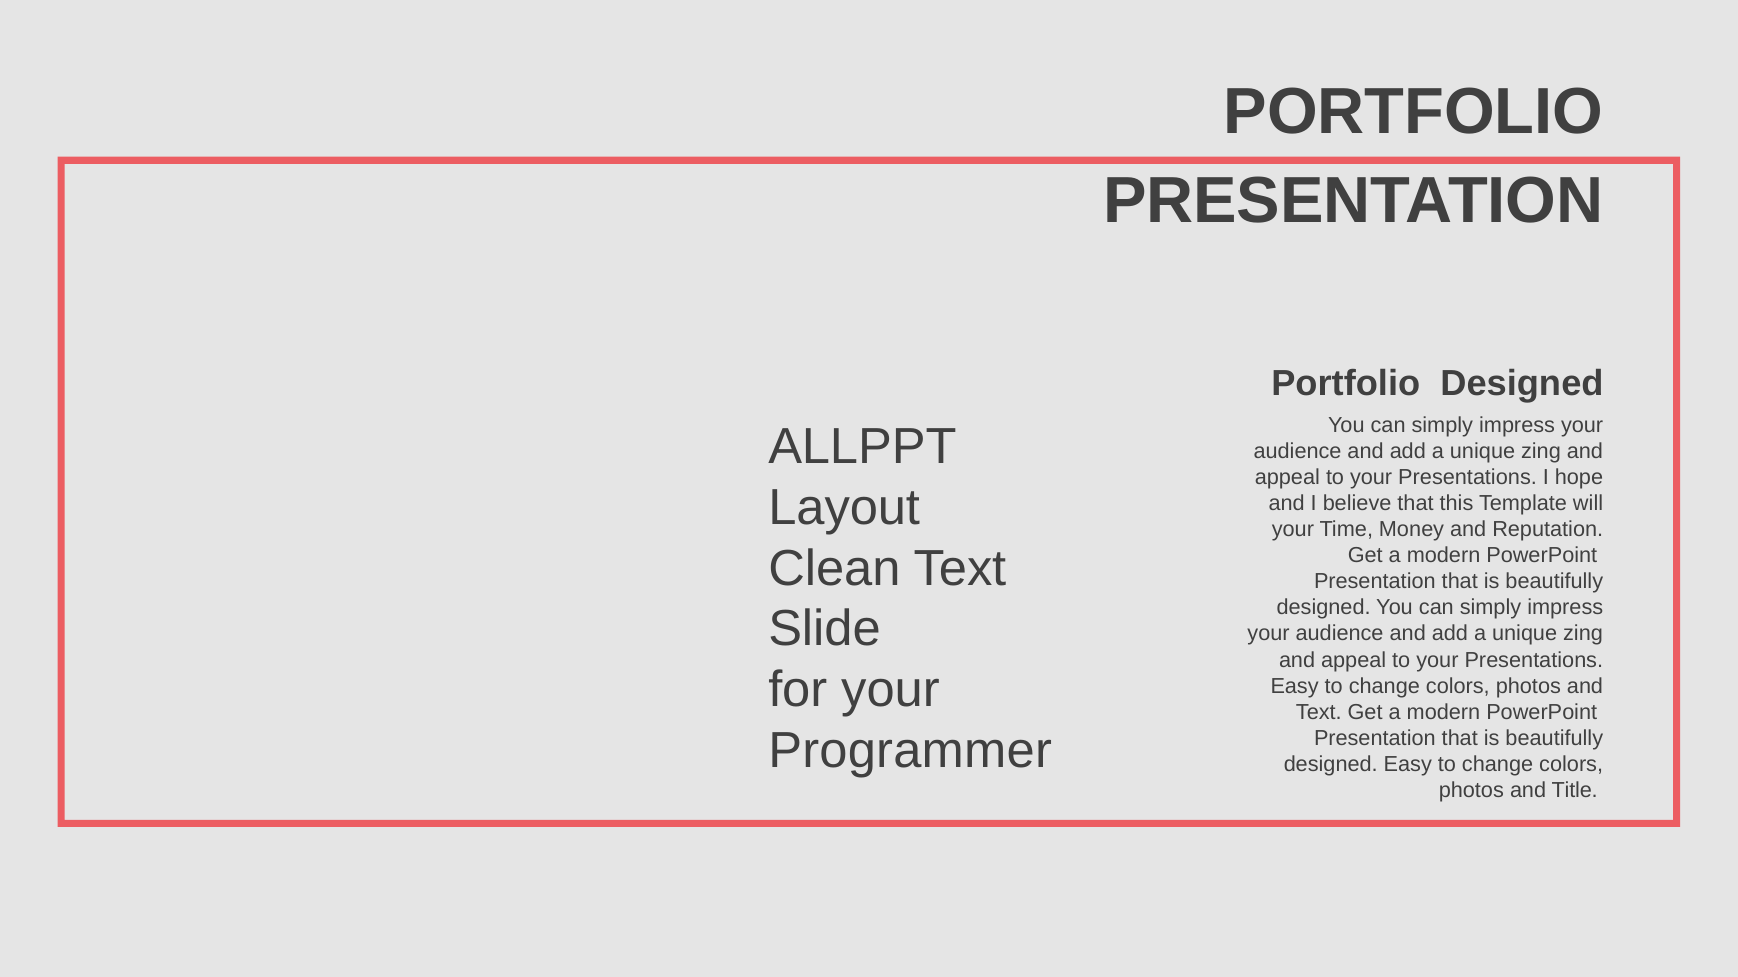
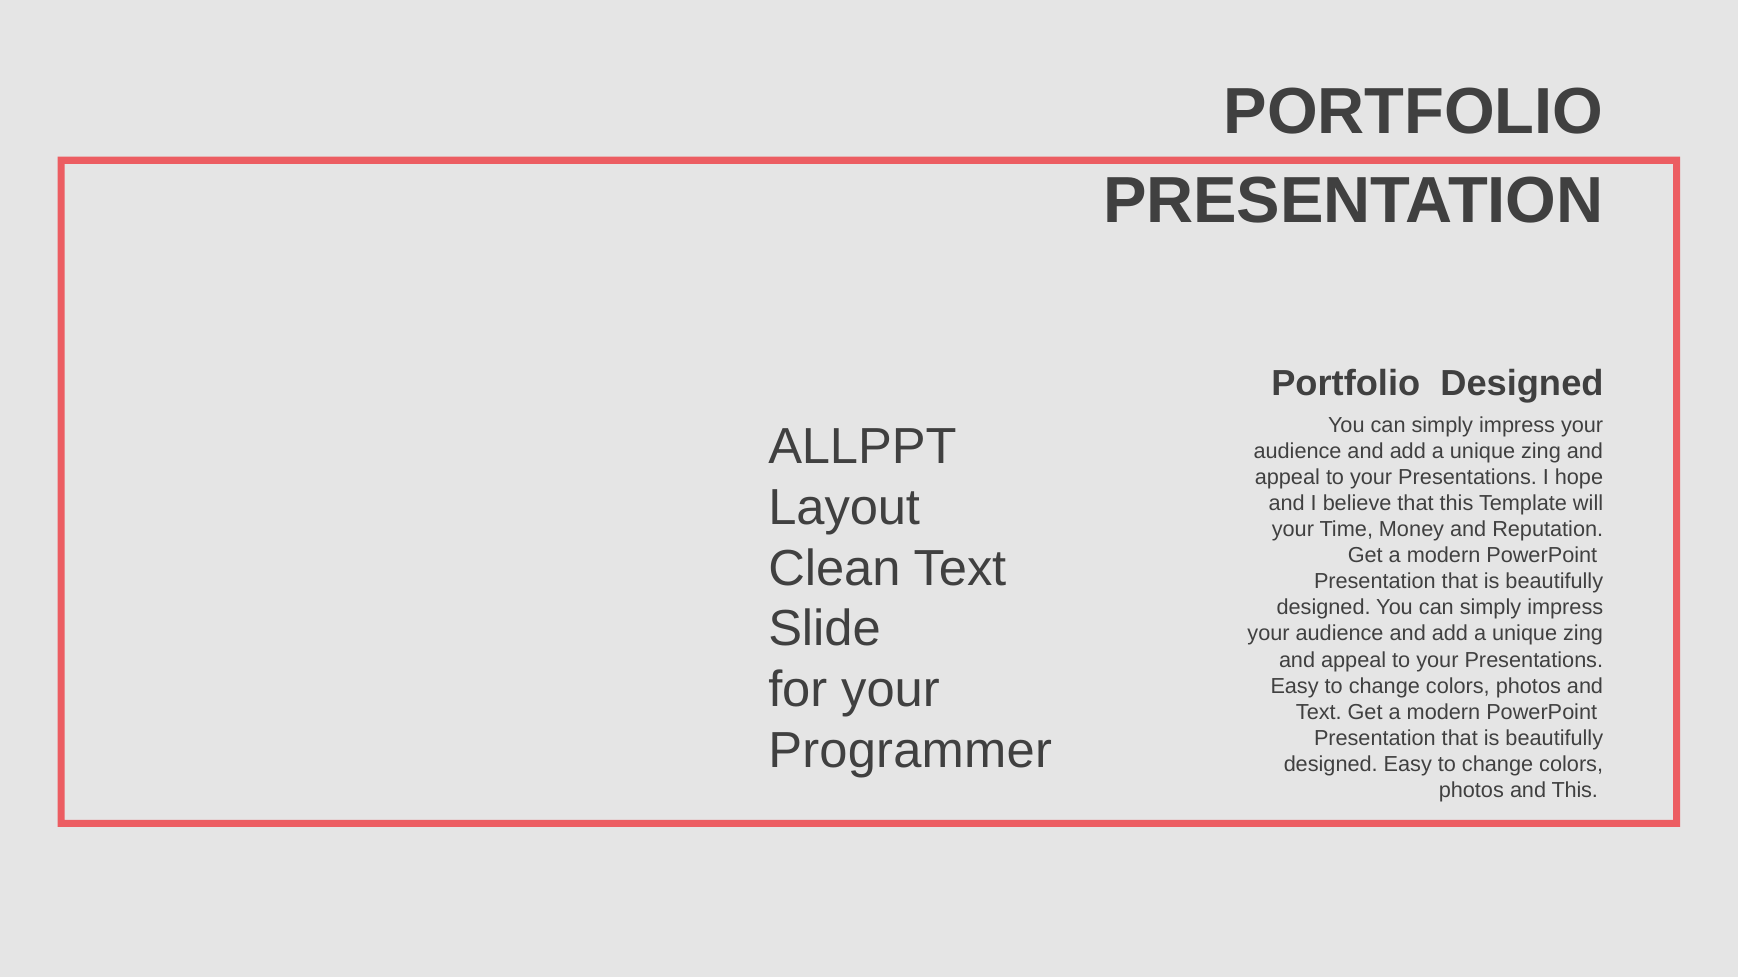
and Title: Title -> This (1575, 791)
